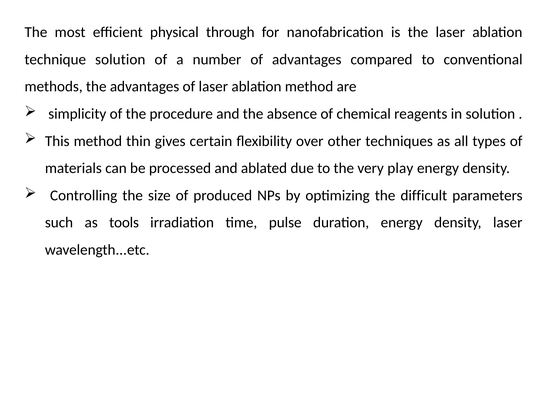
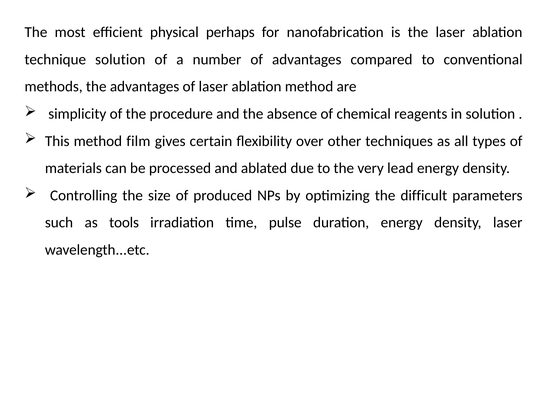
through: through -> perhaps (230, 32)
thin: thin -> film (138, 141)
play: play -> lead (400, 168)
